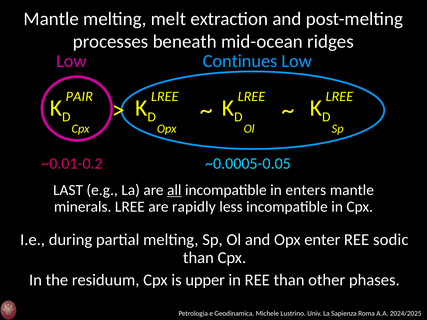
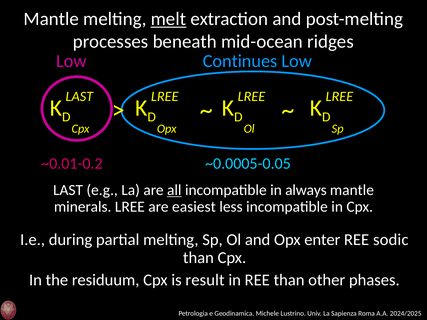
melt underline: none -> present (168, 19)
PAIR: PAIR -> LAST (79, 97)
enters: enters -> always (306, 190)
rapidly: rapidly -> easiest (194, 207)
upper: upper -> result (205, 280)
